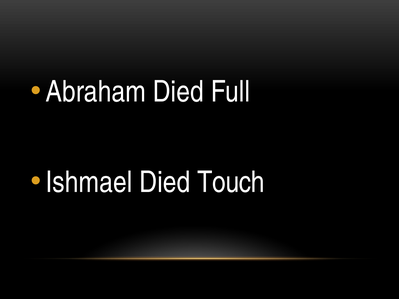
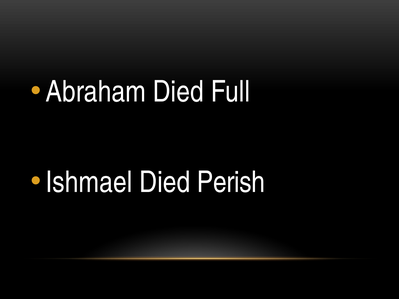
Touch: Touch -> Perish (231, 182)
